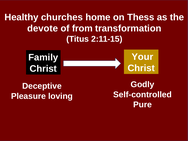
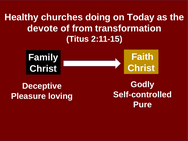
home: home -> doing (98, 17)
Thess: Thess -> Today (141, 17)
Your: Your -> Faith (143, 57)
